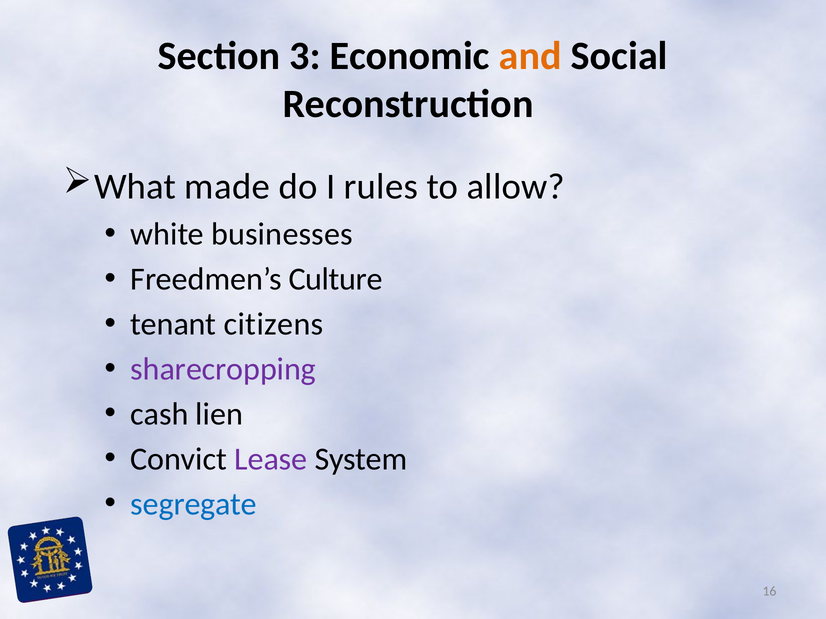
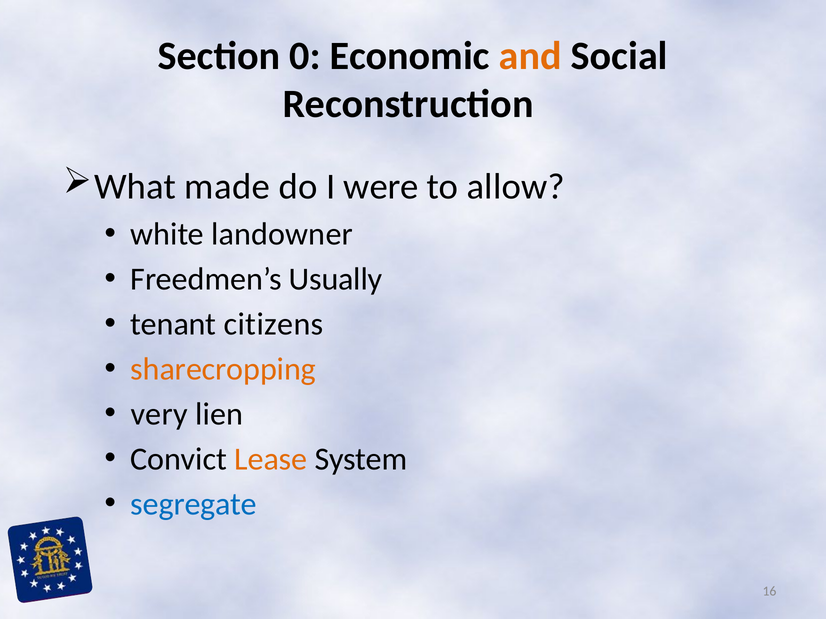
3: 3 -> 0 (305, 56)
rules: rules -> were (381, 187)
businesses: businesses -> landowner (282, 234)
Culture: Culture -> Usually (336, 279)
sharecropping colour: purple -> orange (223, 369)
cash: cash -> very (159, 414)
Lease colour: purple -> orange (271, 460)
